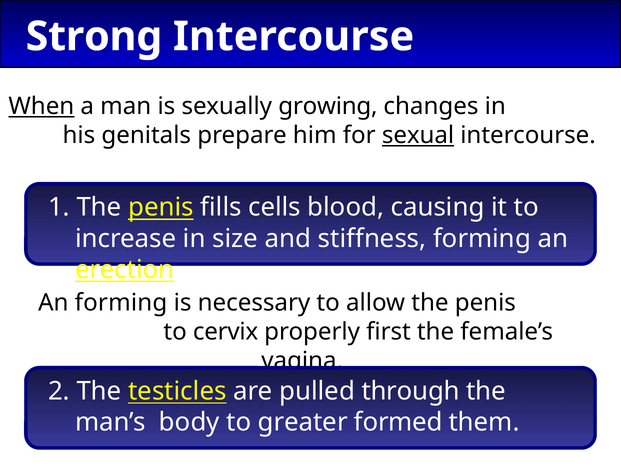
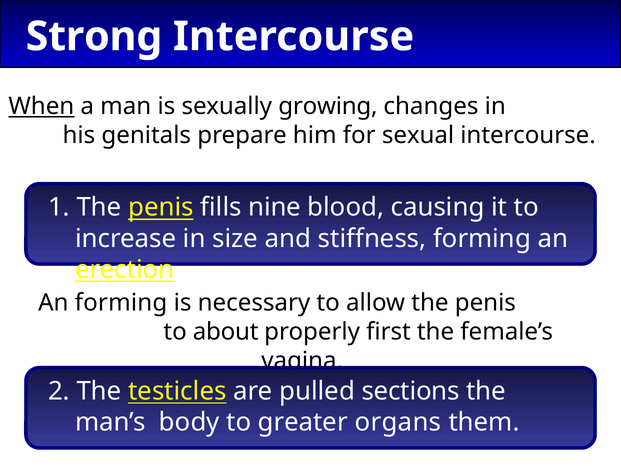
sexual underline: present -> none (418, 135)
cells: cells -> nine (275, 207)
cervix: cervix -> about (226, 332)
through: through -> sections (411, 391)
formed: formed -> organs (398, 422)
